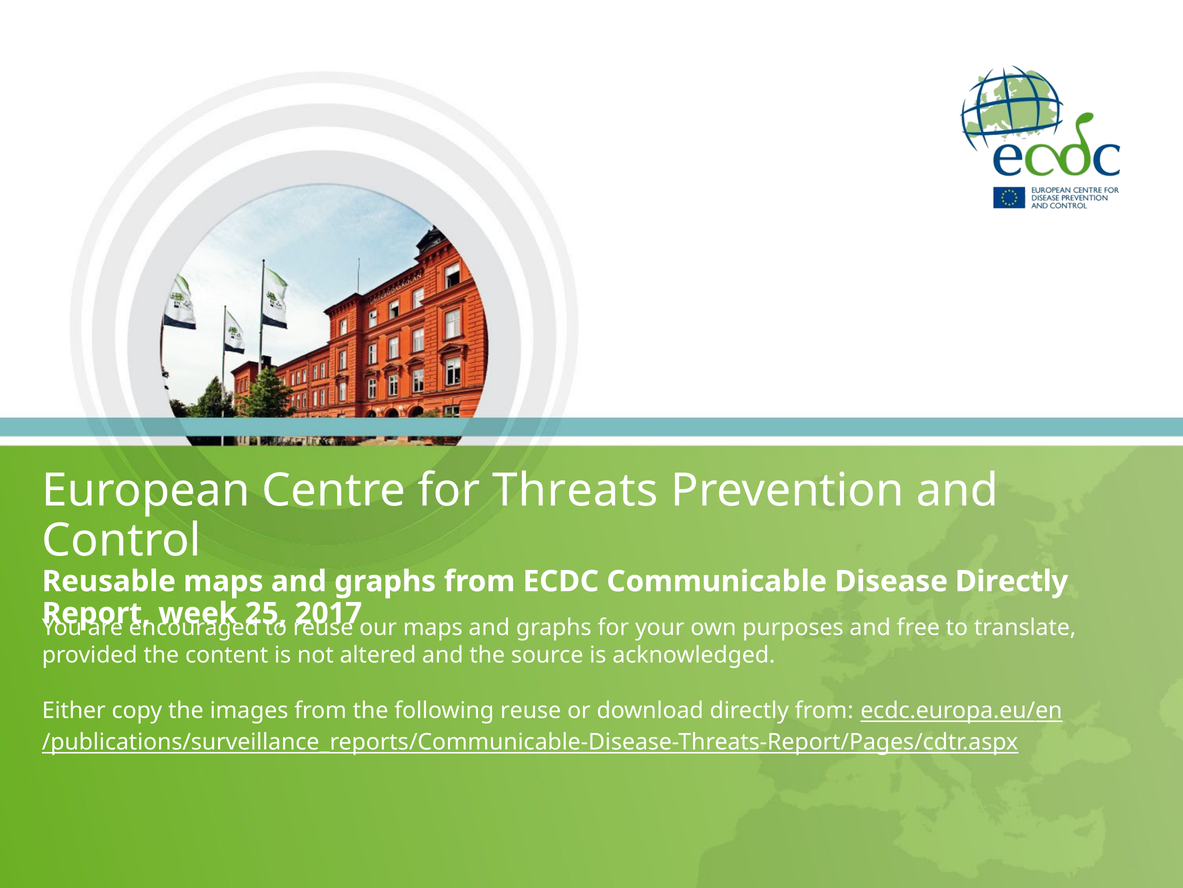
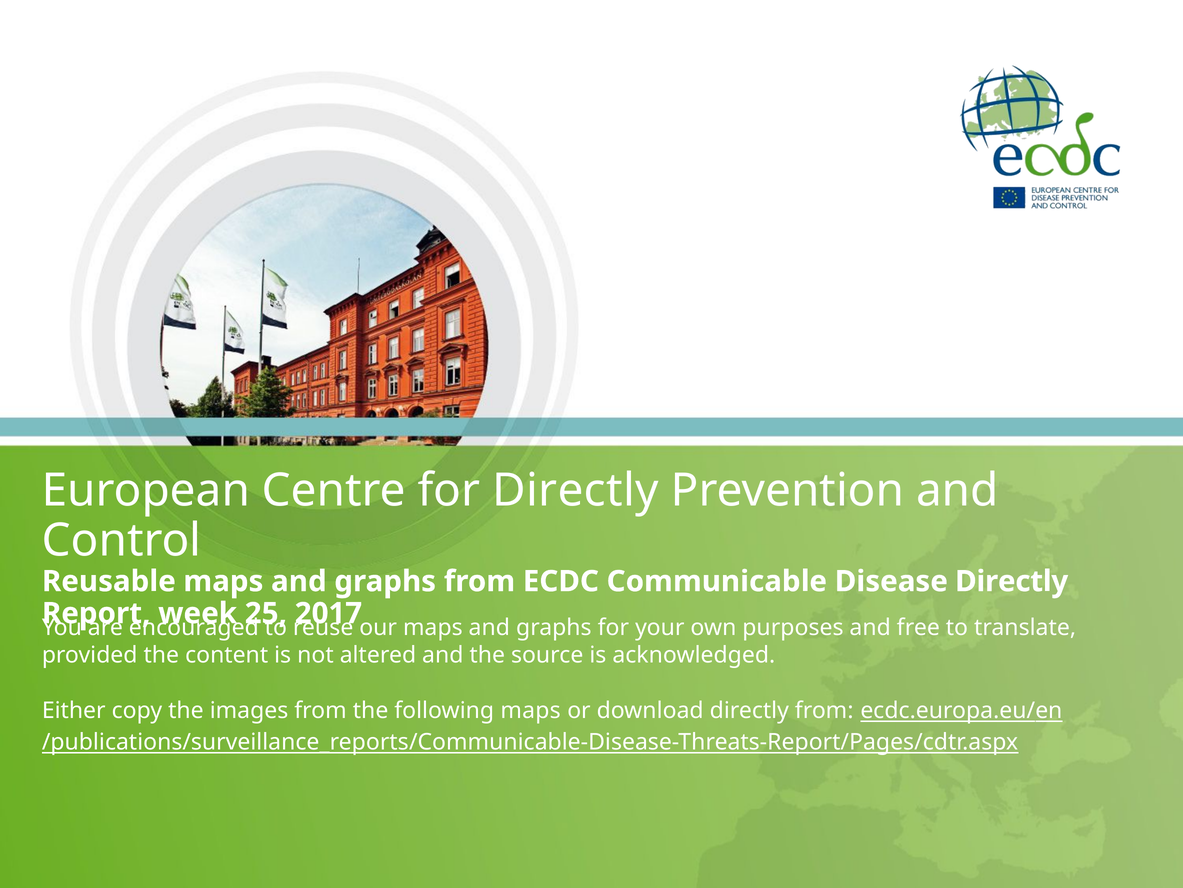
for Threats: Threats -> Directly (575, 490)
following reuse: reuse -> maps (531, 710)
